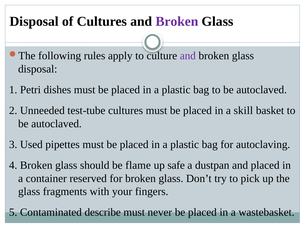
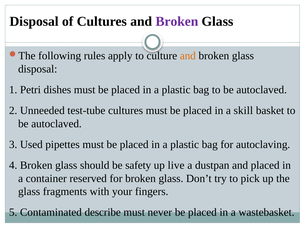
and colour: purple -> orange (188, 56)
flame: flame -> safety (138, 166)
safe: safe -> live (176, 166)
